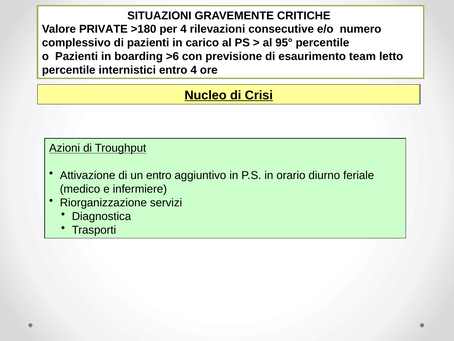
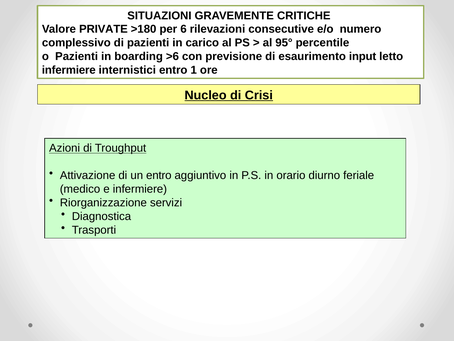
per 4: 4 -> 6 (184, 29)
team: team -> input (363, 56)
percentile: percentile -> infermiere (69, 70)
entro 4: 4 -> 1 (194, 70)
